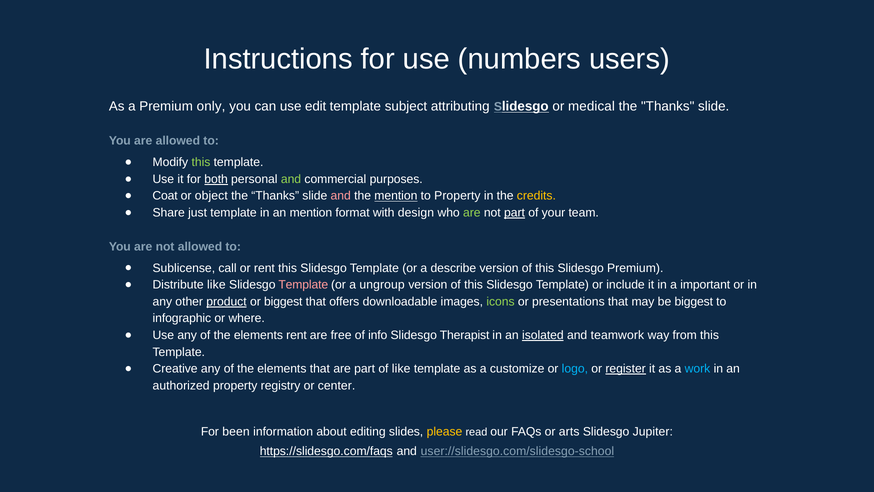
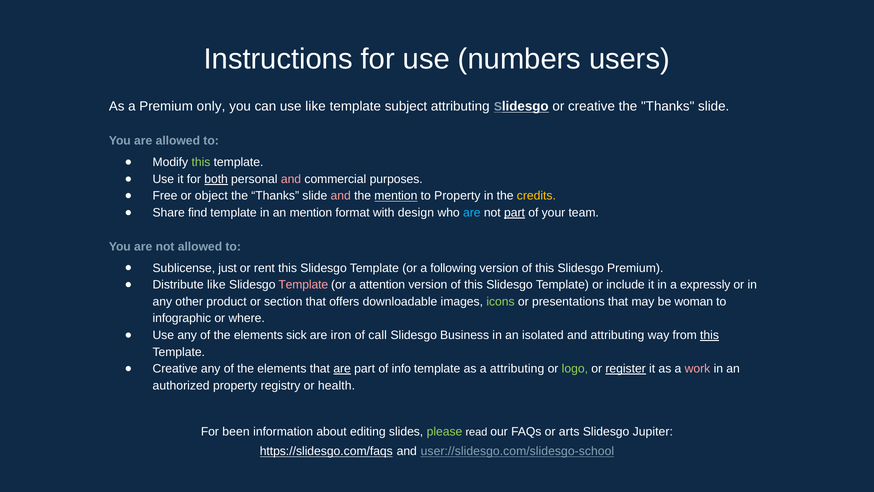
use edit: edit -> like (316, 106)
or medical: medical -> creative (592, 106)
and colour: light green -> pink (291, 179)
Coat: Coat -> Free (165, 196)
just: just -> find (198, 213)
are colour: light green -> light blue (472, 213)
call: call -> just (228, 268)
describe: describe -> following (453, 268)
ungroup: ungroup -> attention (382, 285)
important: important -> expressly (705, 285)
product underline: present -> none (226, 301)
or biggest: biggest -> section (283, 301)
be biggest: biggest -> woman (694, 301)
elements rent: rent -> sick (296, 335)
free: free -> iron (341, 335)
info: info -> call (378, 335)
Therapist: Therapist -> Business (465, 335)
isolated underline: present -> none (543, 335)
and teamwork: teamwork -> attributing (617, 335)
this underline: none -> present (710, 335)
are underline: none -> present (342, 369)
of like: like -> info (401, 369)
a customize: customize -> attributing (517, 369)
logo colour: light blue -> light green (575, 369)
work colour: light blue -> pink (697, 369)
center: center -> health (336, 385)
please colour: yellow -> light green (444, 431)
